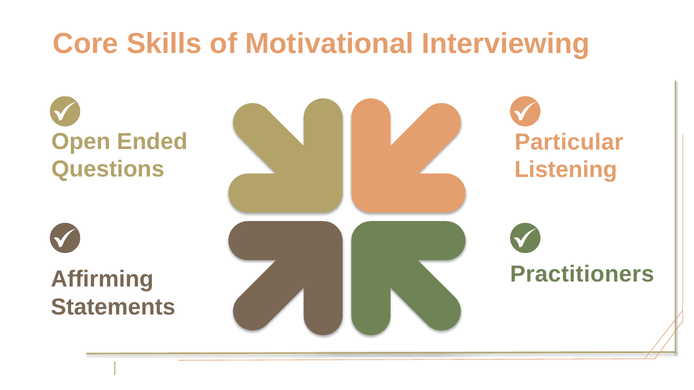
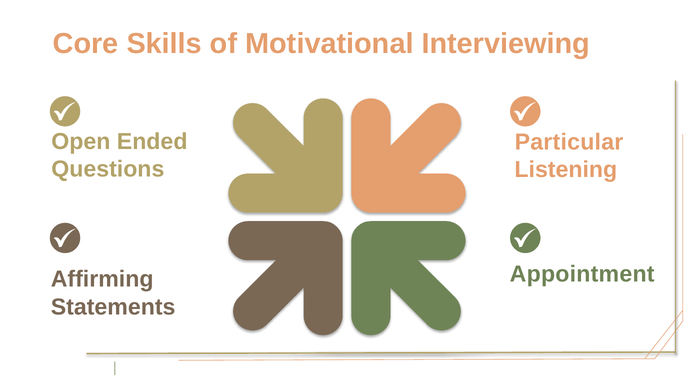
Practitioners: Practitioners -> Appointment (582, 275)
